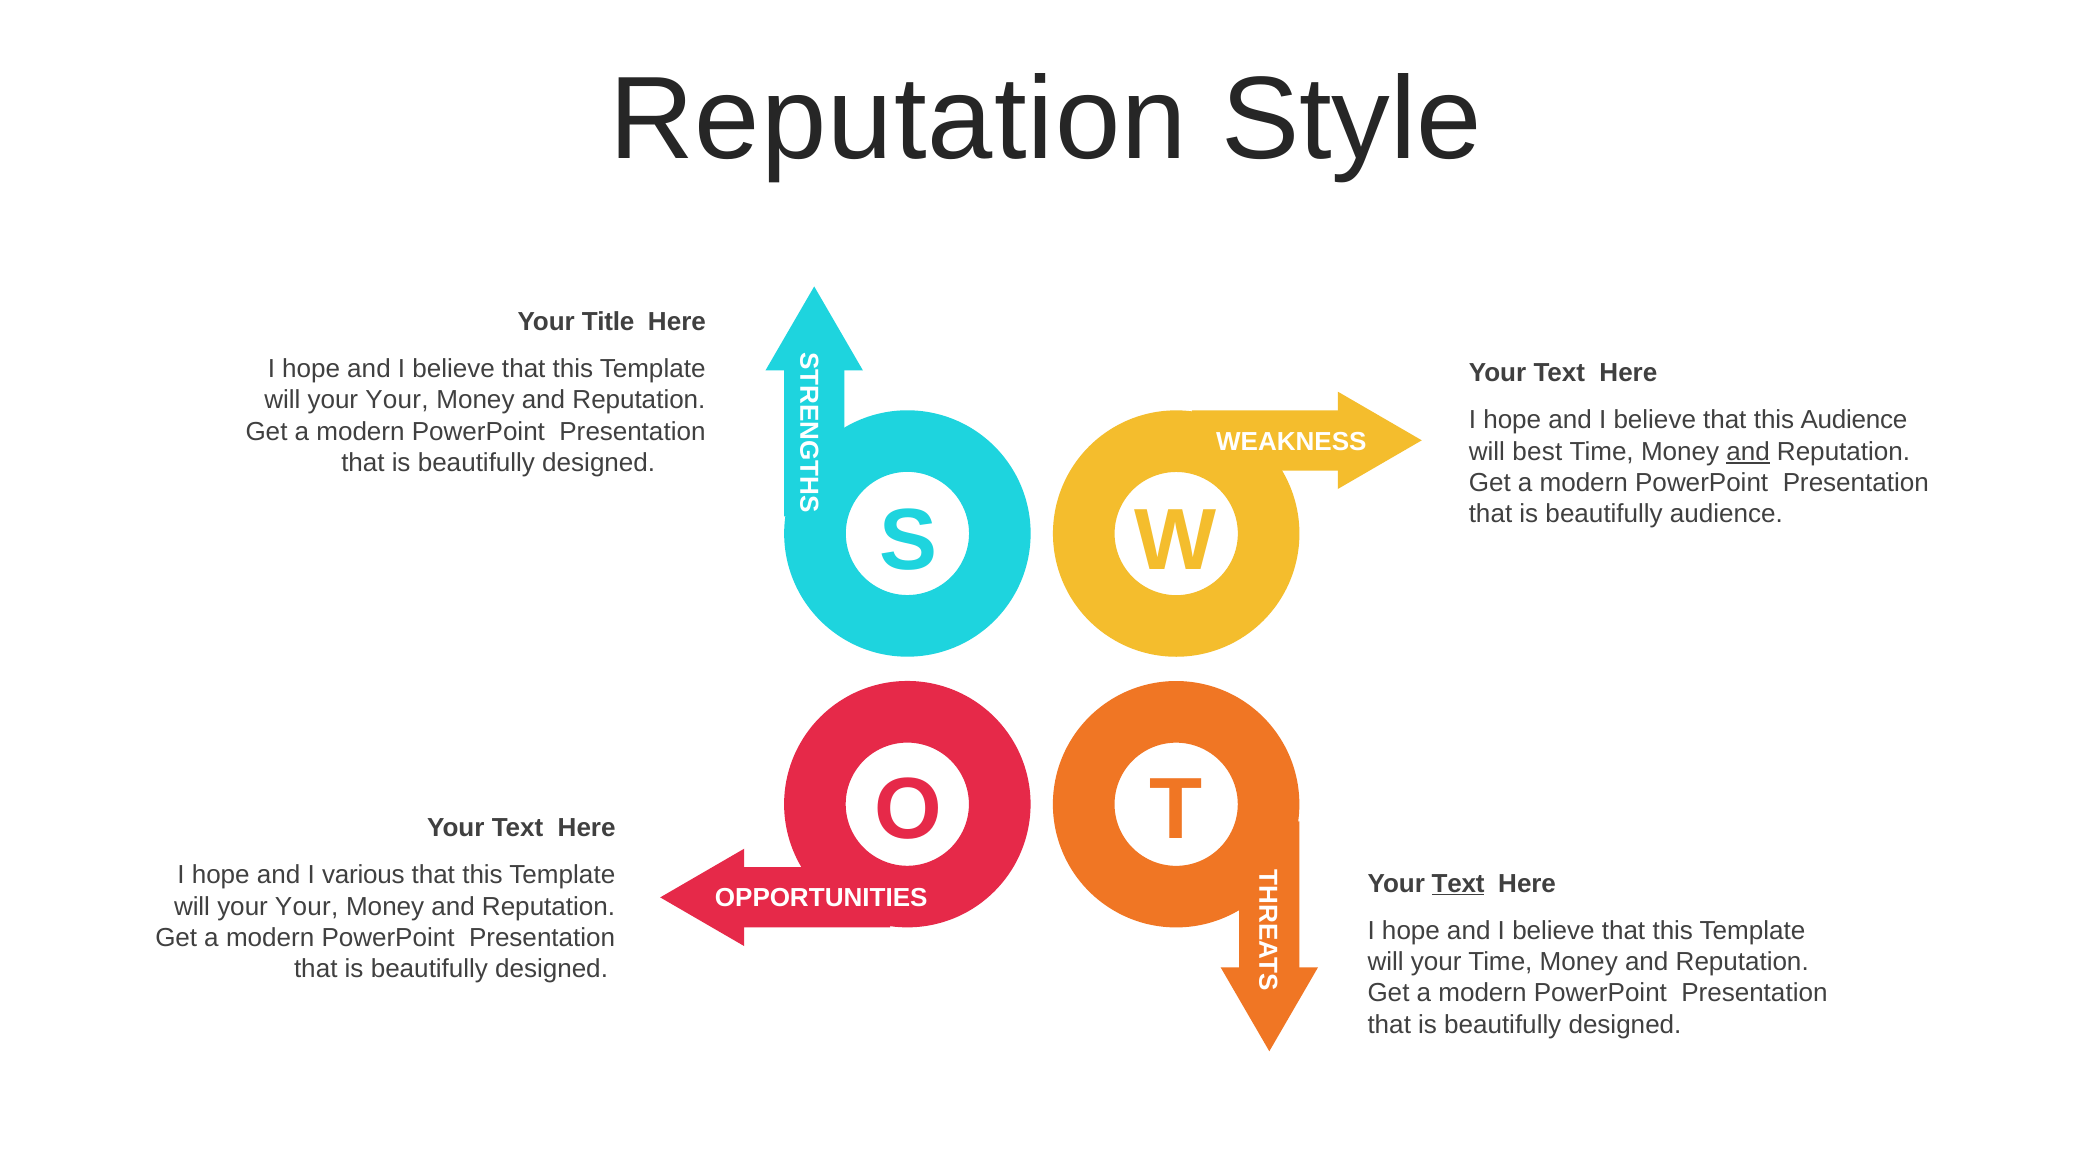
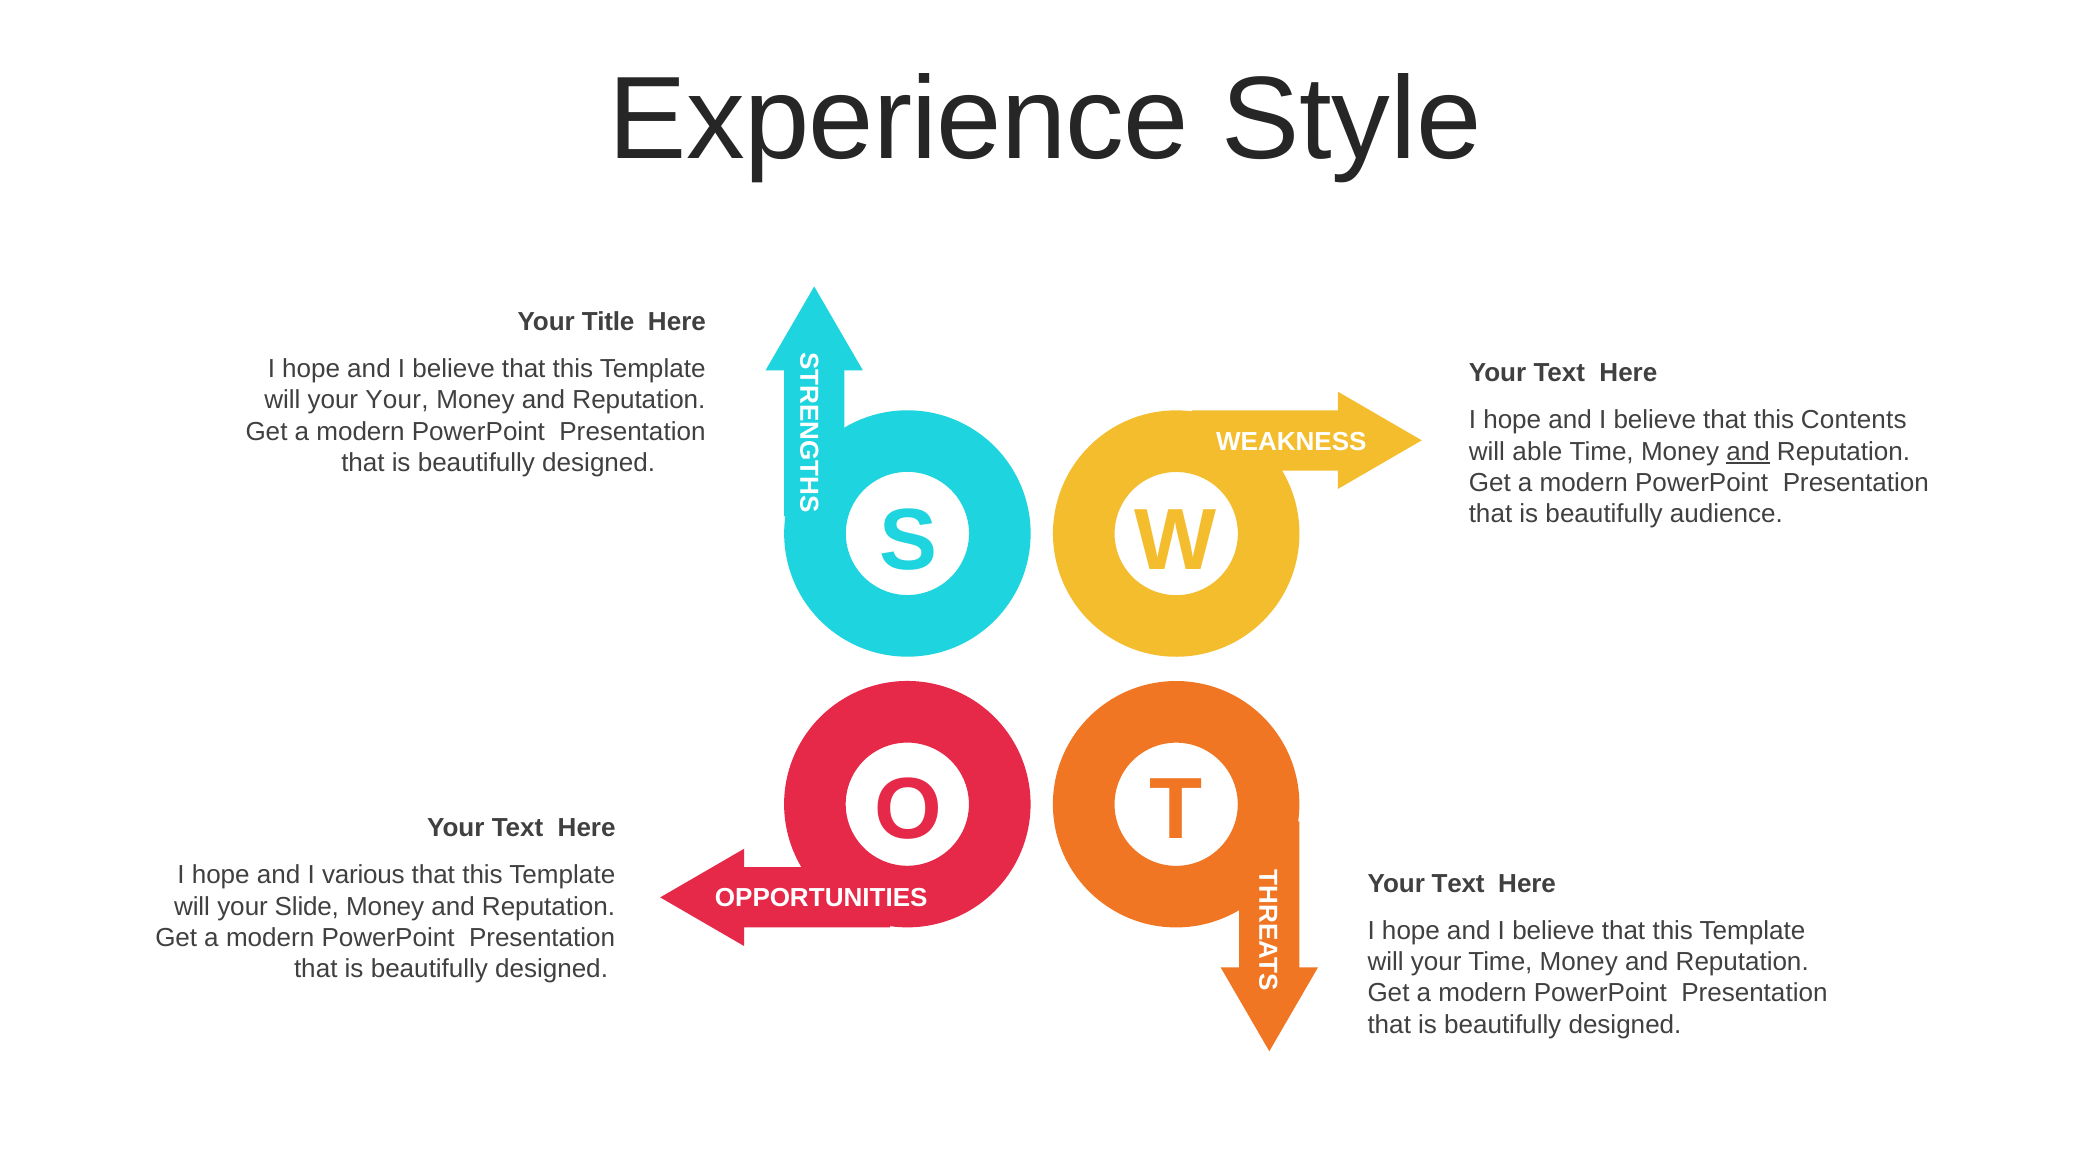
Reputation: Reputation -> Experience (899, 119)
this Audience: Audience -> Contents (1854, 420)
best: best -> able (1537, 452)
Text underline: present -> none (1458, 884)
Your: Your -> Slide (307, 907)
